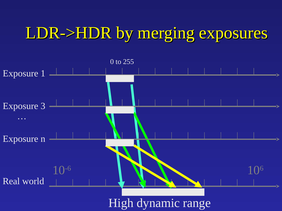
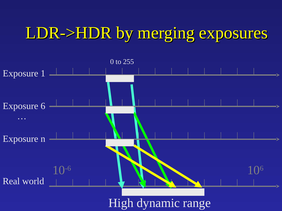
3: 3 -> 6 (43, 106)
